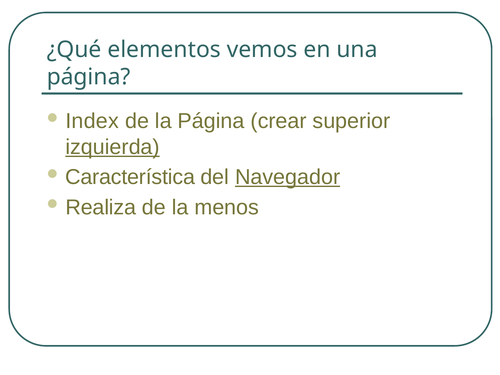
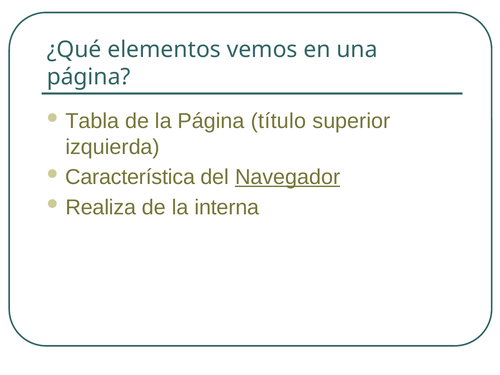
Index: Index -> Tabla (92, 121)
crear: crear -> título (278, 121)
izquierda underline: present -> none (113, 147)
menos: menos -> interna (227, 207)
